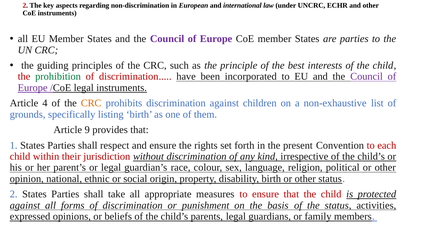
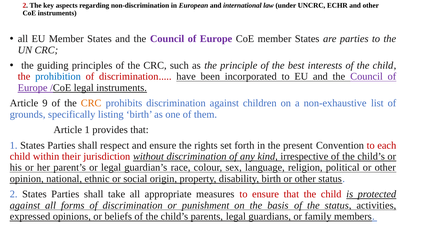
prohibition colour: green -> blue (58, 77)
4: 4 -> 9 (45, 103)
Article 9: 9 -> 1 (87, 130)
